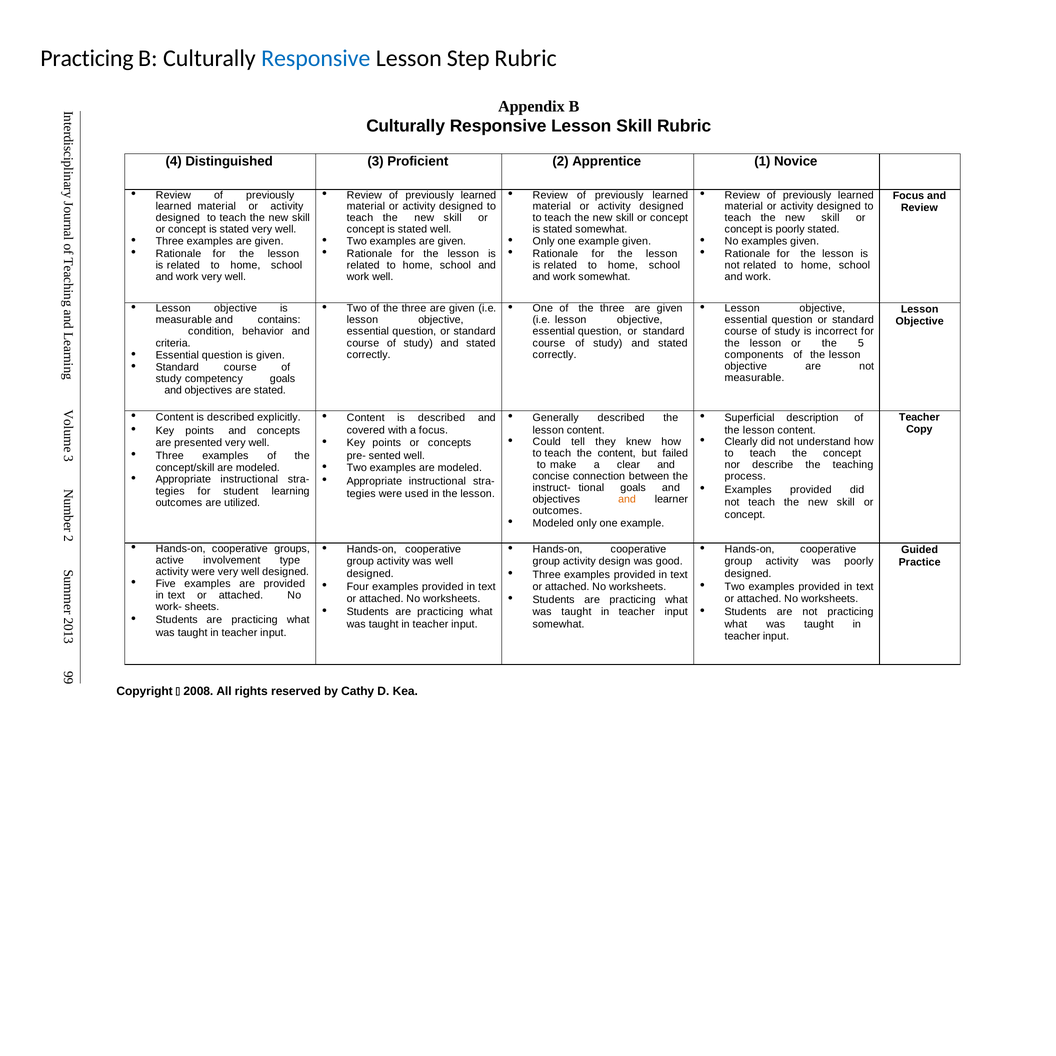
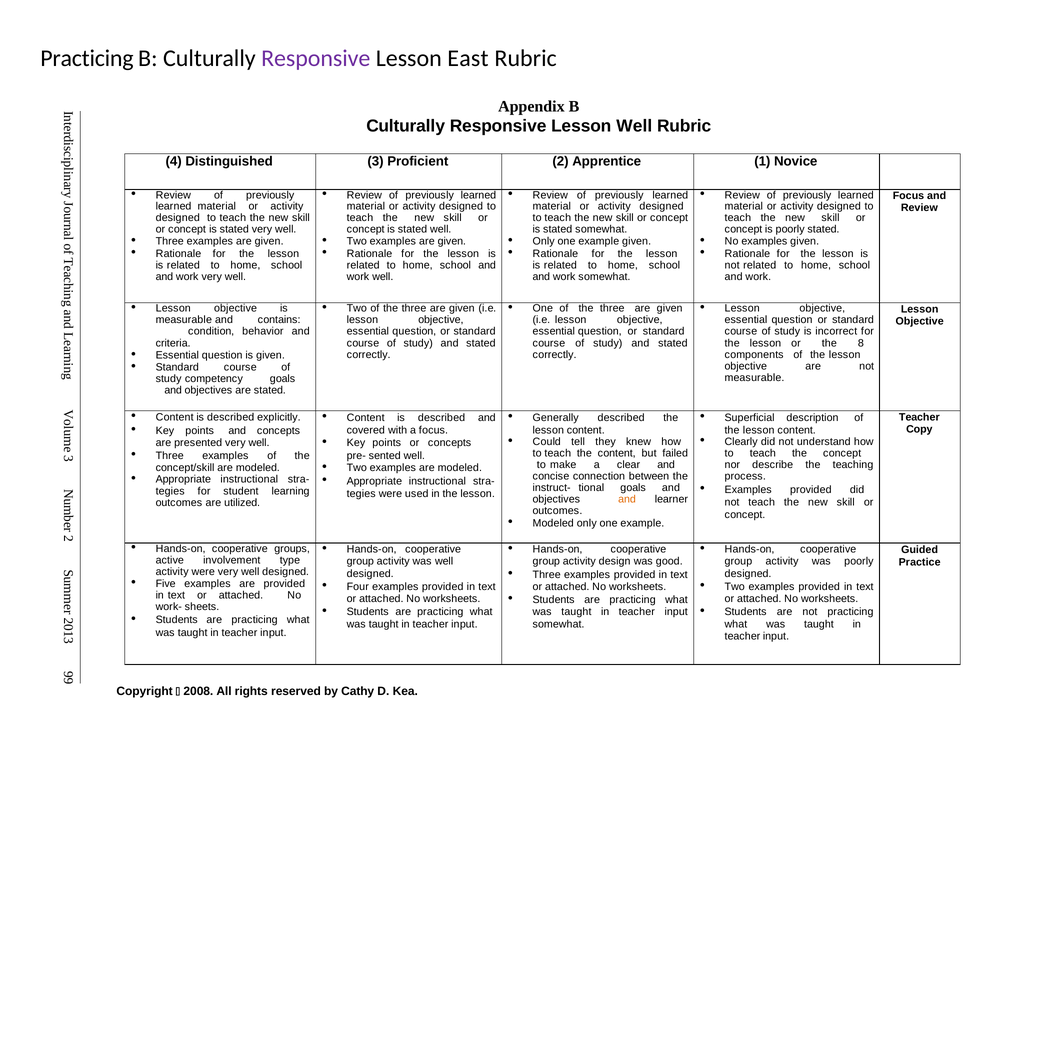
Responsive colour: blue -> purple (316, 58)
Step: Step -> East (468, 58)
Lesson Skill: Skill -> Well (634, 126)
5: 5 -> 8 (861, 343)
